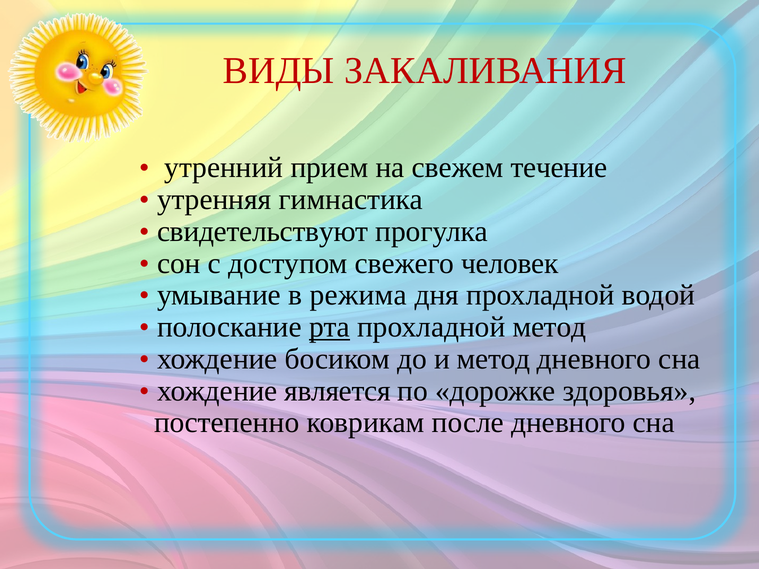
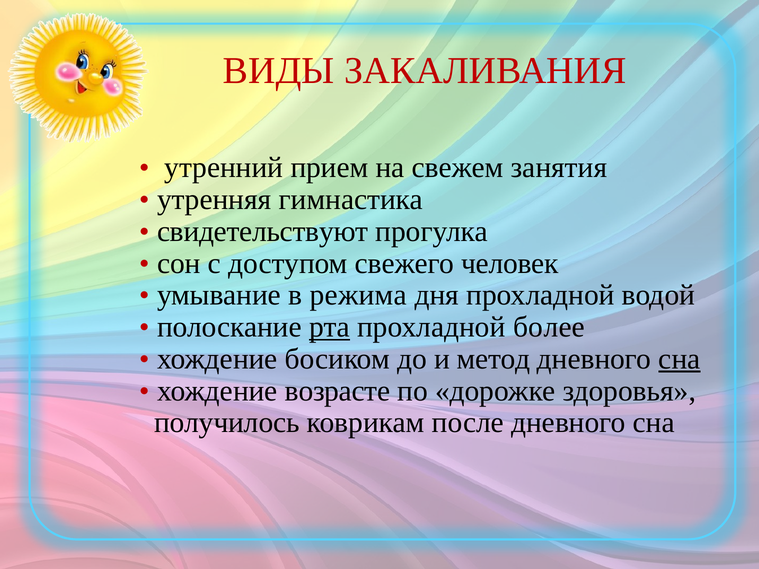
течение: течение -> занятия (559, 168)
прохладной метод: метод -> более (549, 327)
сна underline: none -> present (679, 359)
является: является -> возрасте (338, 391)
постепенно: постепенно -> получилось (227, 423)
